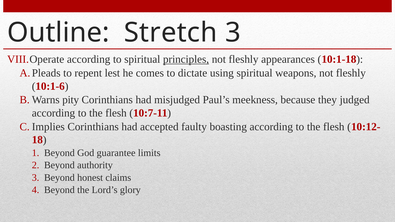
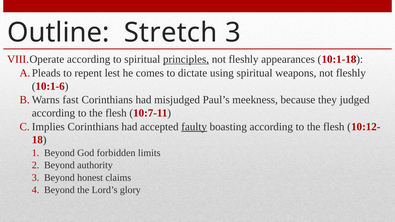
pity: pity -> fast (71, 100)
faulty underline: none -> present (194, 127)
guarantee: guarantee -> forbidden (116, 153)
